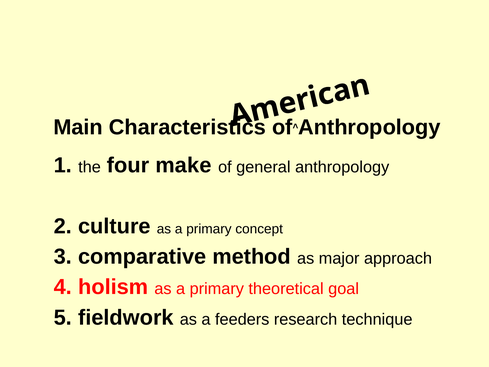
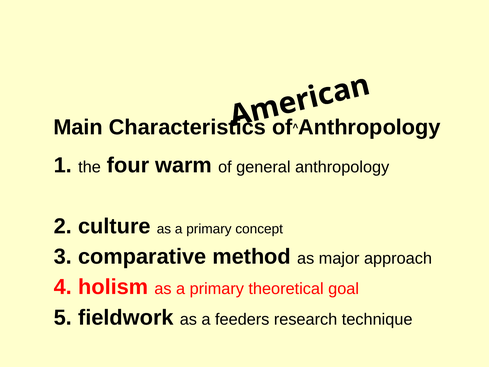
make: make -> warm (184, 165)
